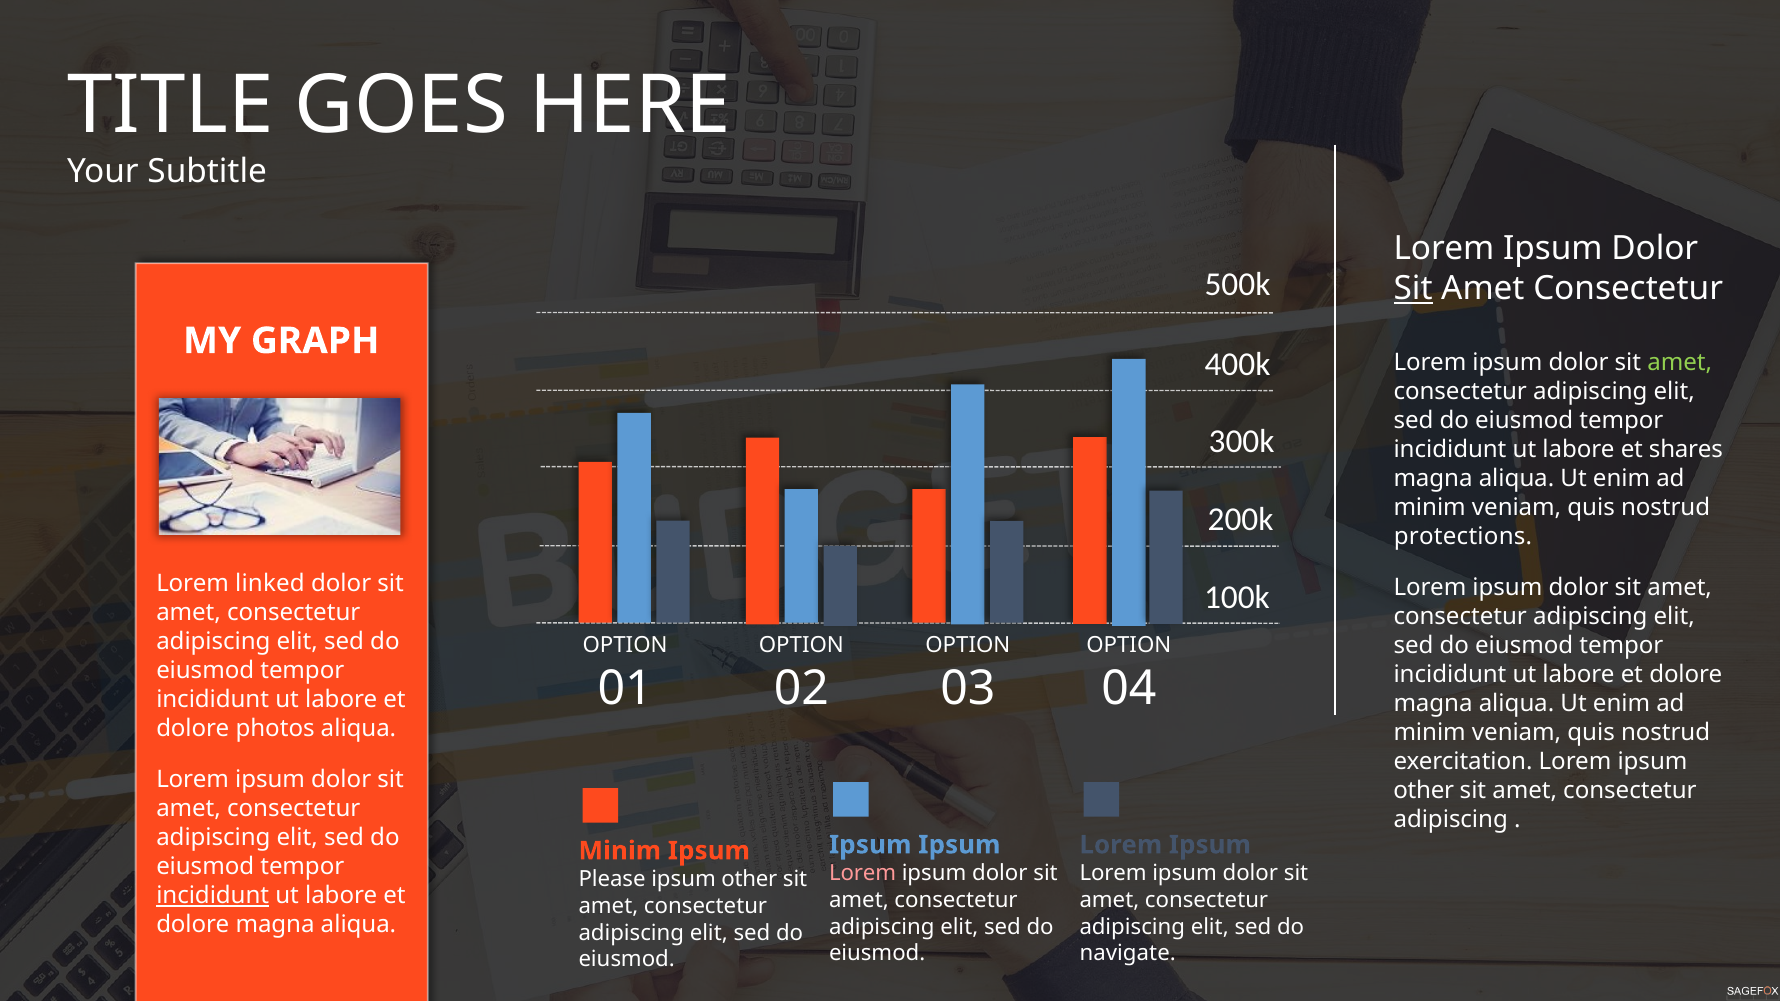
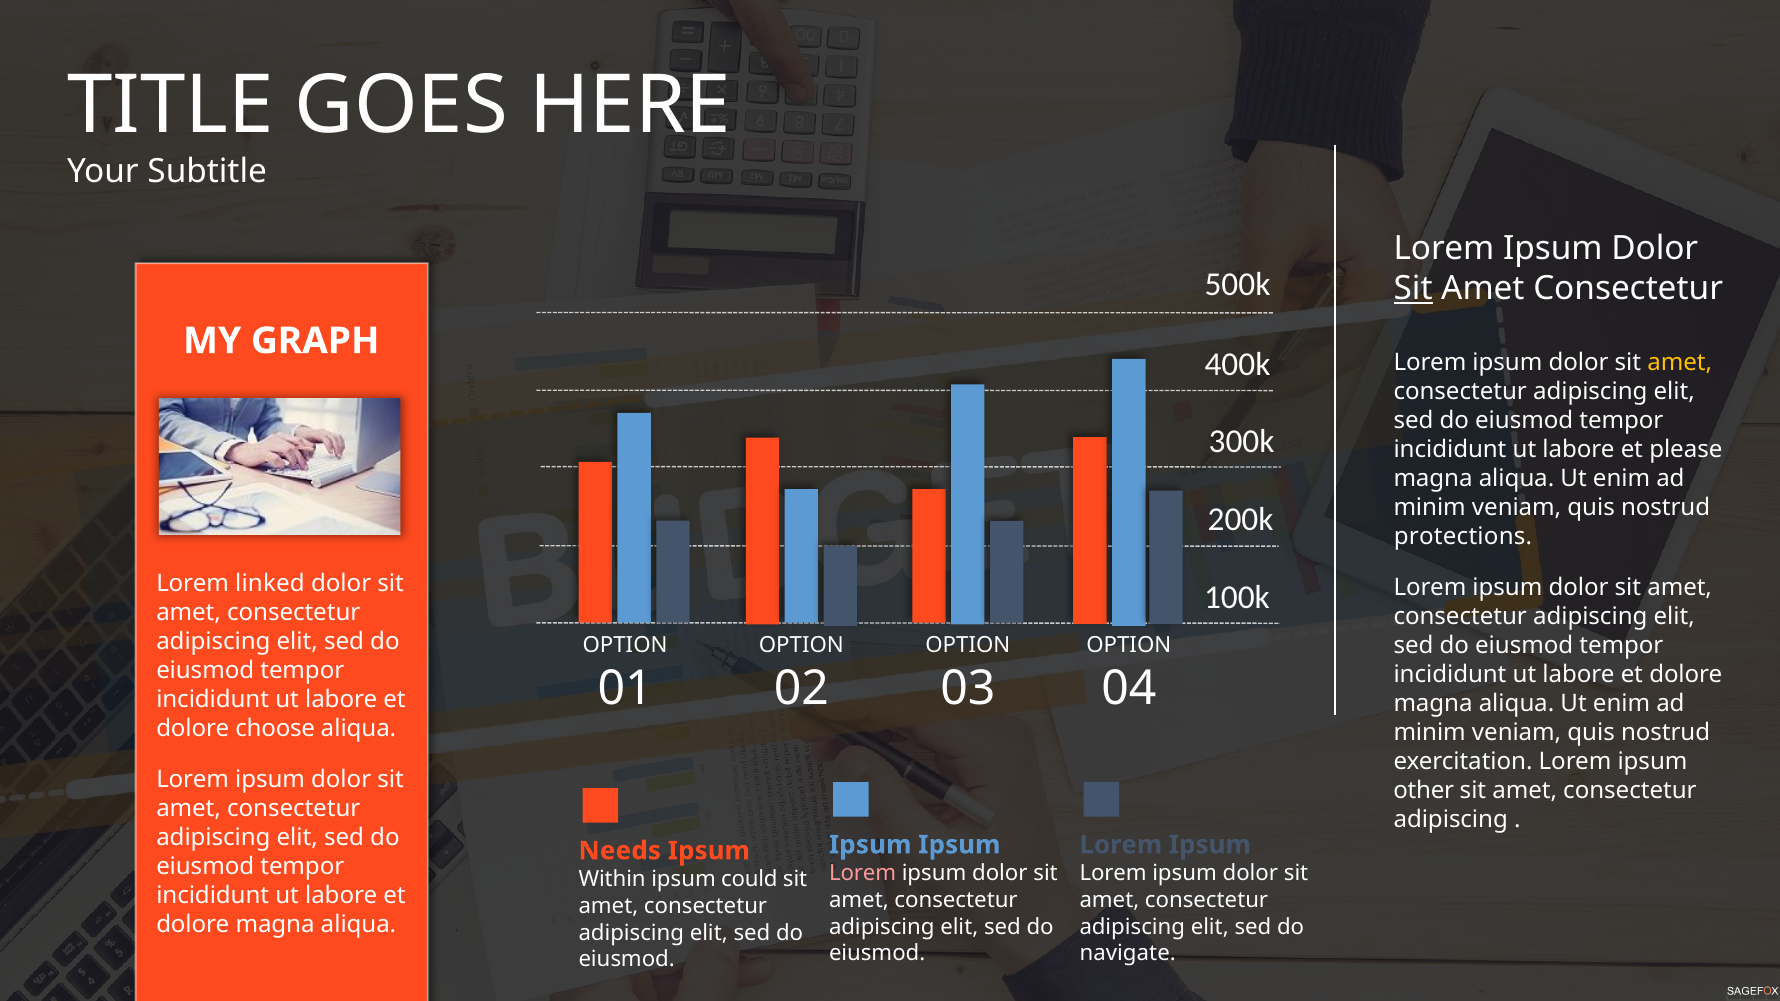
amet colour: light green -> yellow (1680, 363)
shares: shares -> please (1686, 450)
photos: photos -> choose (275, 729)
Minim: Minim -> Needs (620, 851)
Please: Please -> Within (612, 880)
other: other -> could (749, 880)
incididunt underline: present -> none (213, 896)
